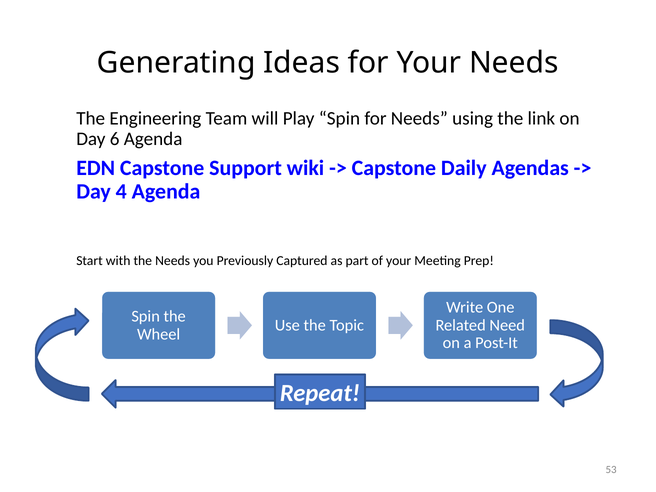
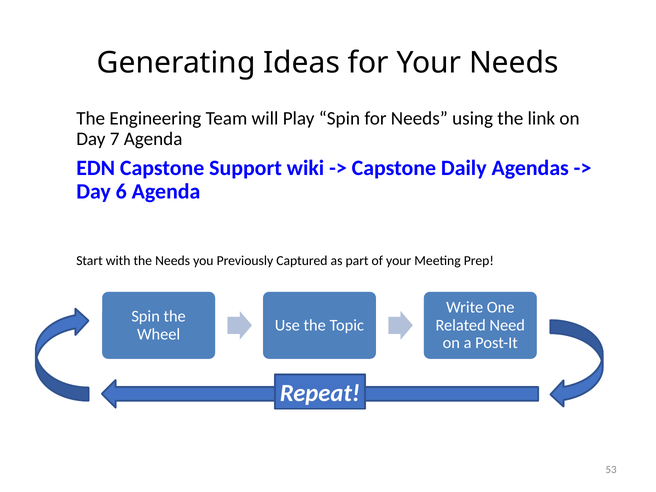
6: 6 -> 7 (115, 139)
4: 4 -> 6 (121, 192)
